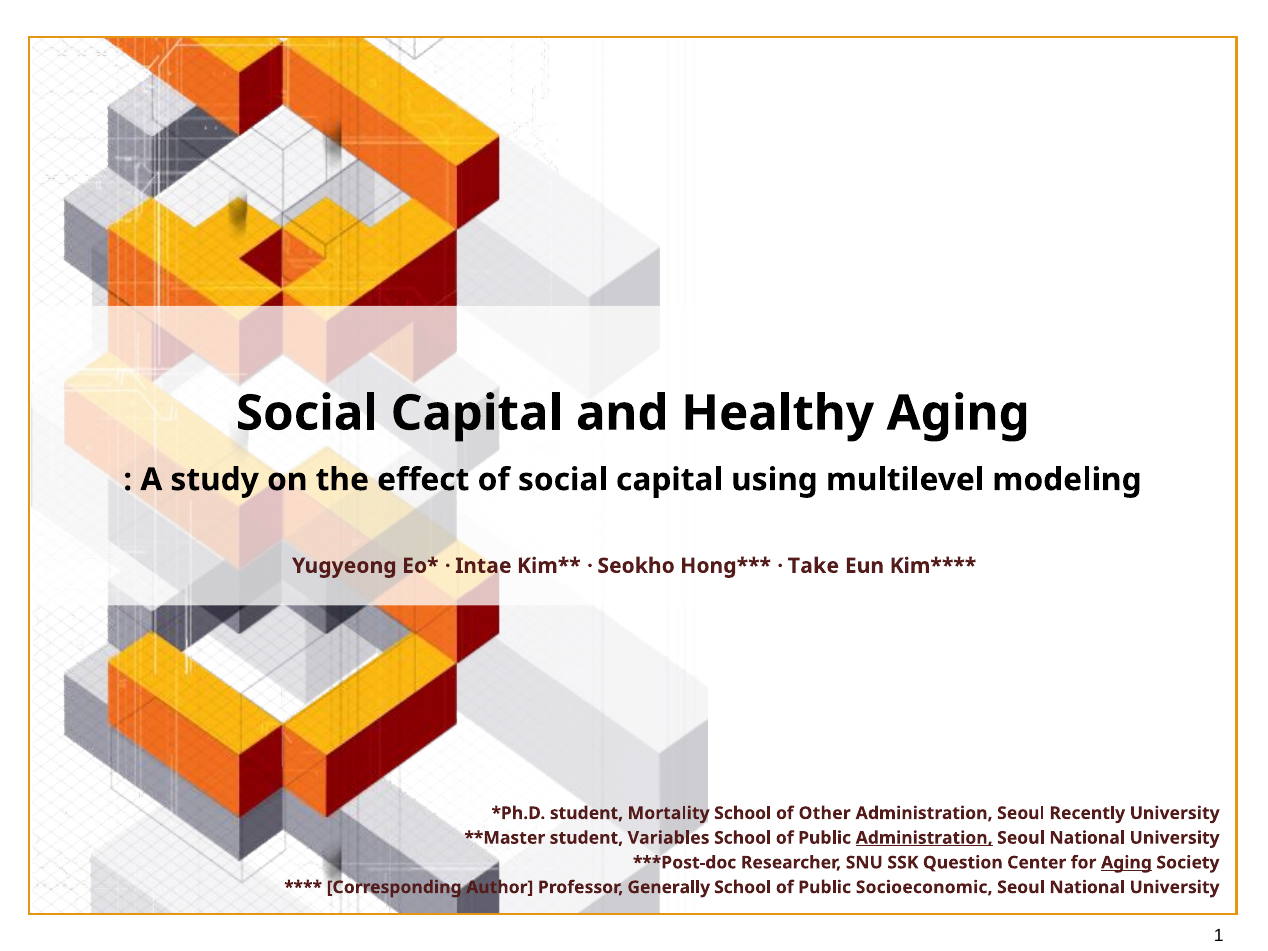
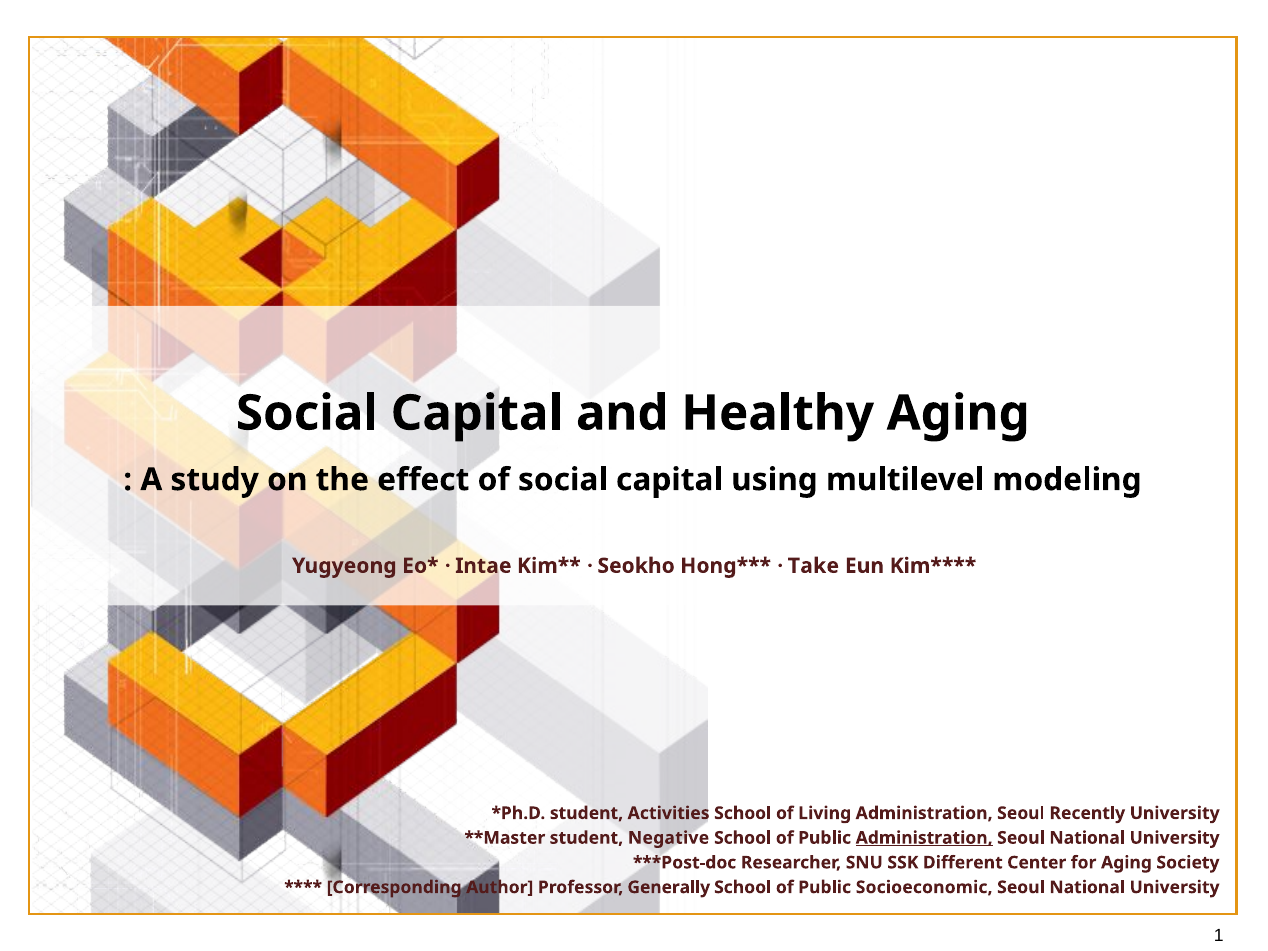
Mortality: Mortality -> Activities (669, 813)
Other: Other -> Living (825, 813)
Variables: Variables -> Negative (669, 838)
Question: Question -> Different (963, 863)
Aging underline: present -> none (1126, 863)
